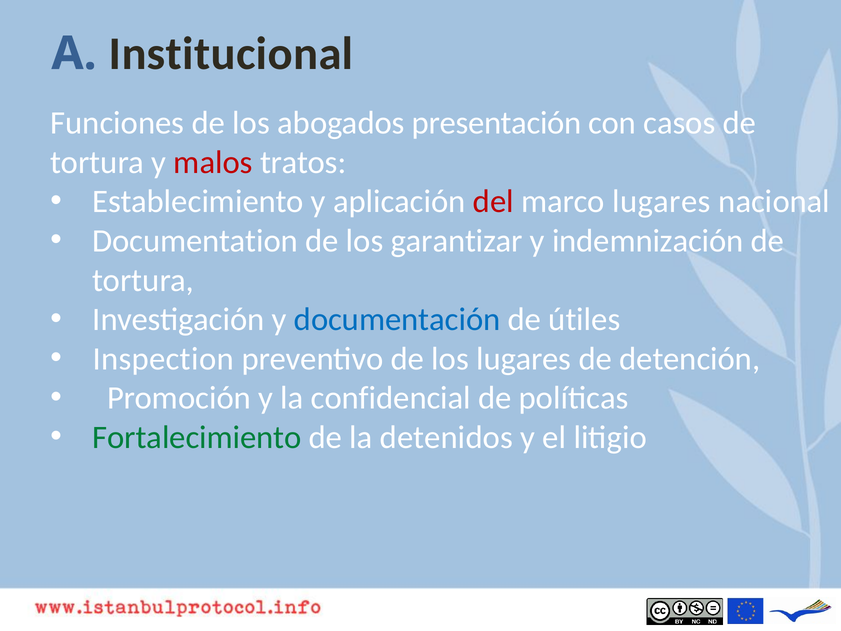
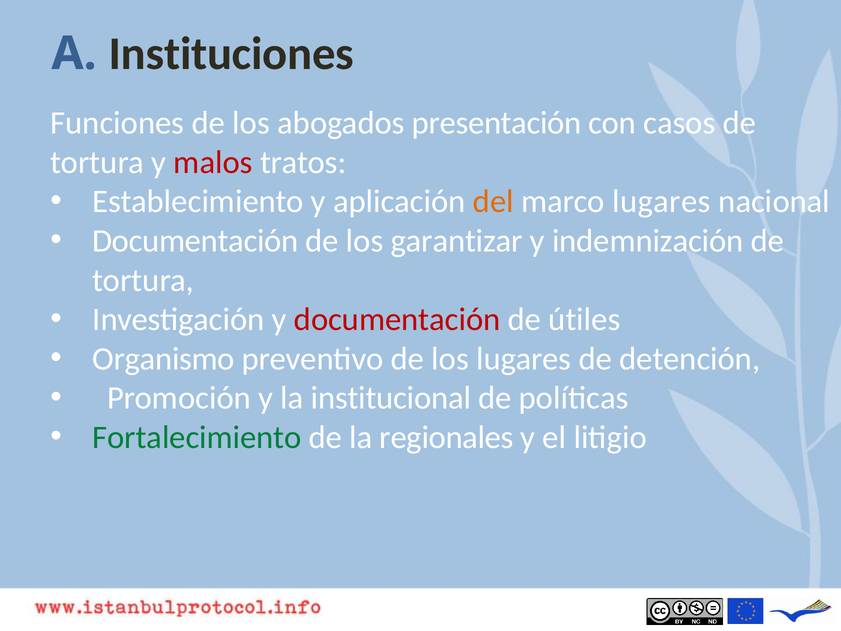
Institucional: Institucional -> Instituciones (231, 54)
del colour: red -> orange (493, 202)
Documentation: Documentation -> Documentación (195, 241)
documentación colour: blue -> red (397, 319)
Inspection: Inspection -> Organismo (164, 359)
confidencial: confidencial -> institucional (391, 398)
detenidos: detenidos -> regionales (447, 437)
